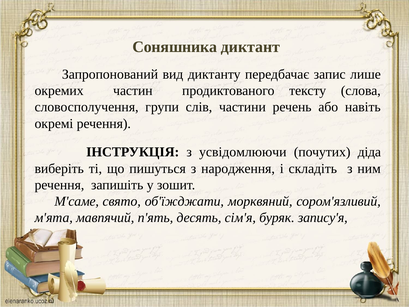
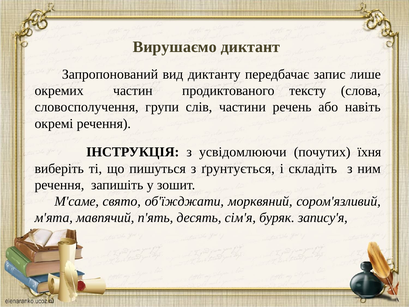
Соняшника: Соняшника -> Вирушаємо (175, 47)
діда: діда -> їхня (369, 152)
народження: народження -> ґрунтується (238, 168)
